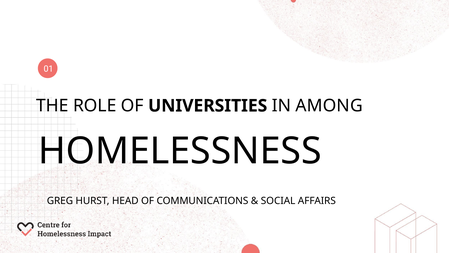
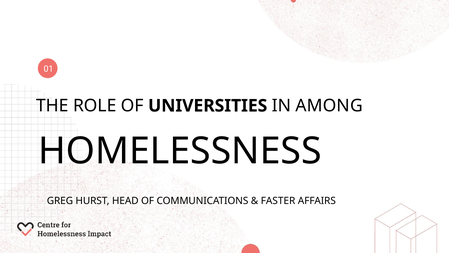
SOCIAL: SOCIAL -> FASTER (278, 200)
